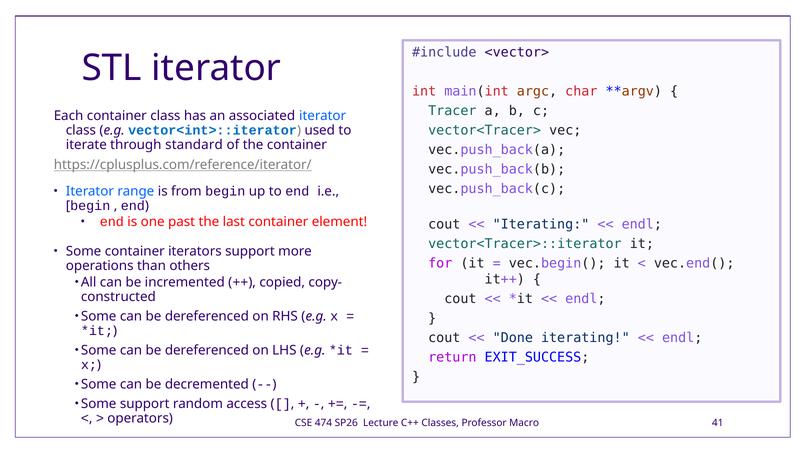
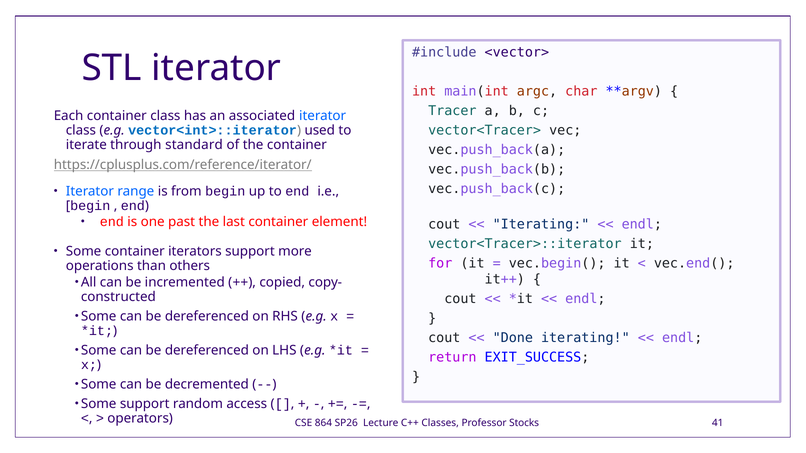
474: 474 -> 864 (323, 423)
Macro: Macro -> Stocks (524, 423)
